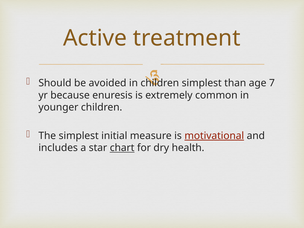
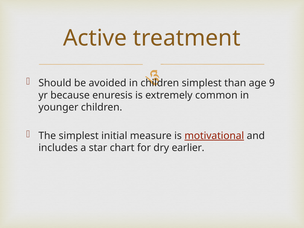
7: 7 -> 9 (272, 83)
chart underline: present -> none (122, 148)
health: health -> earlier (188, 148)
